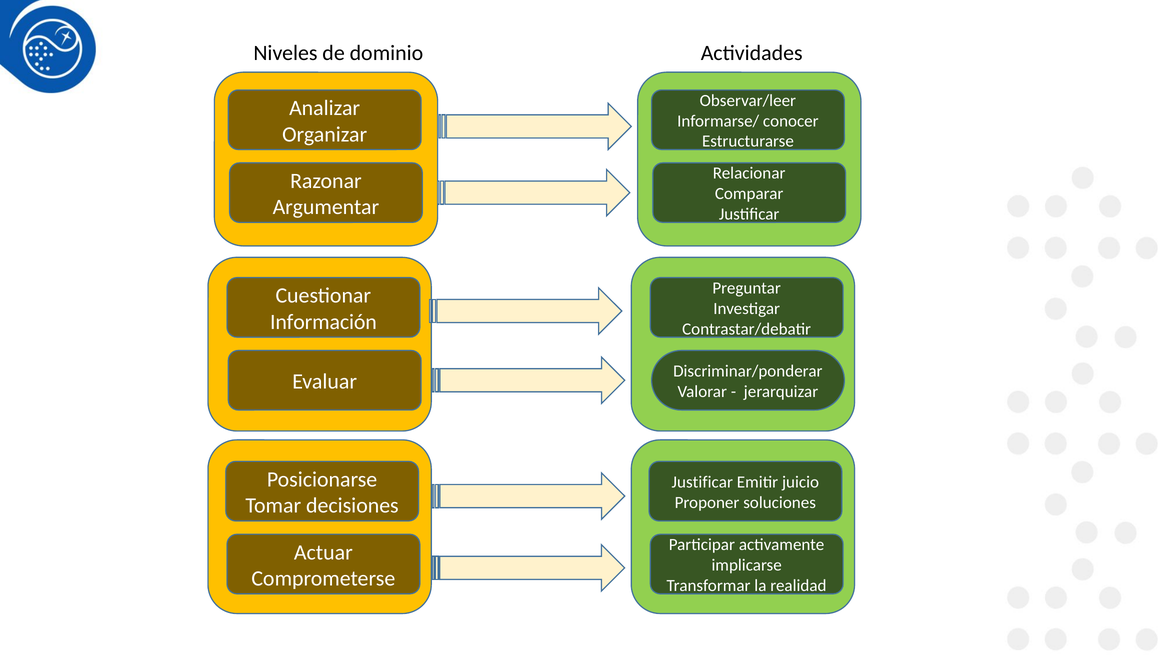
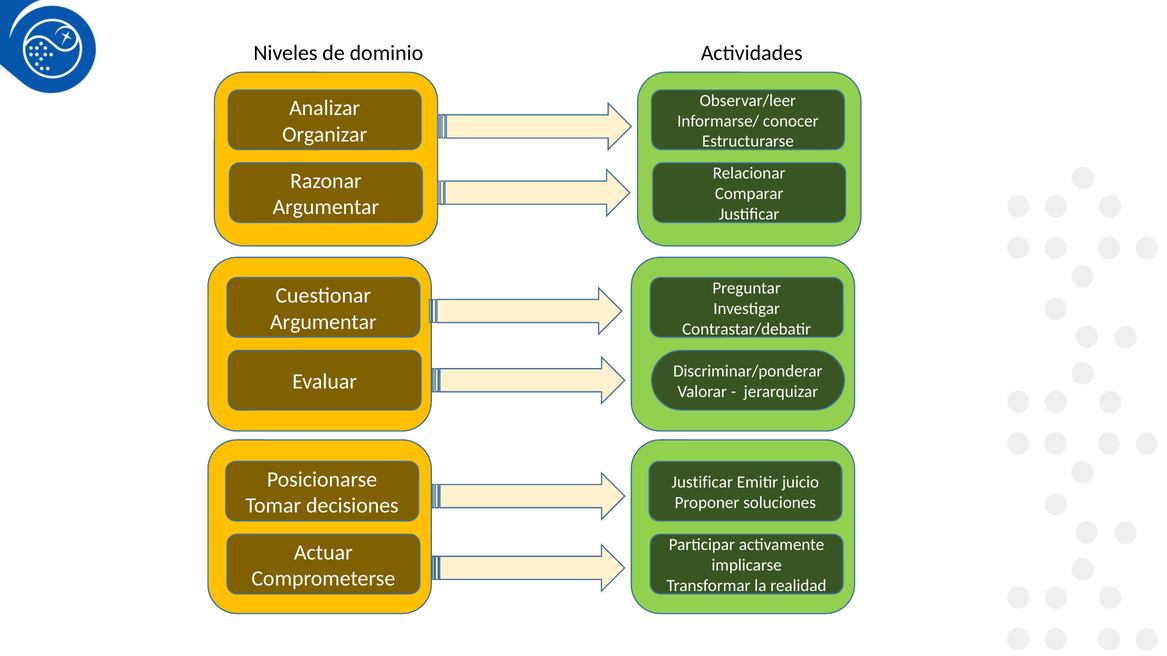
Información: Información -> Argumentar (323, 322)
